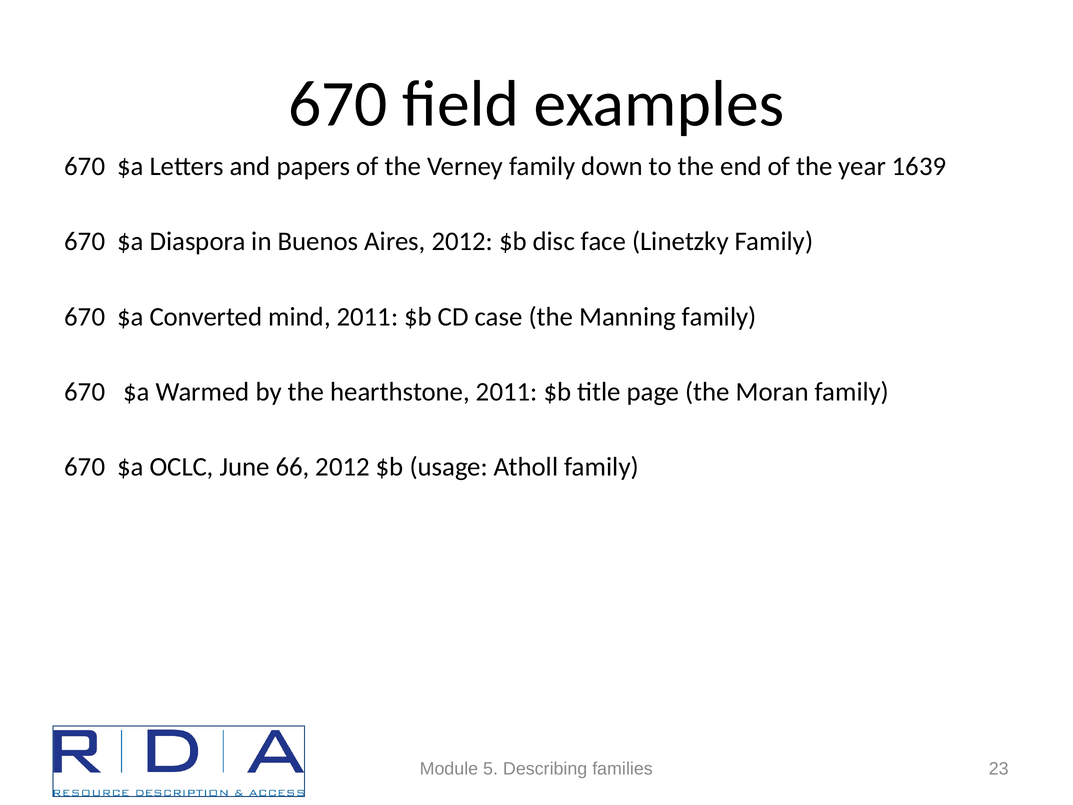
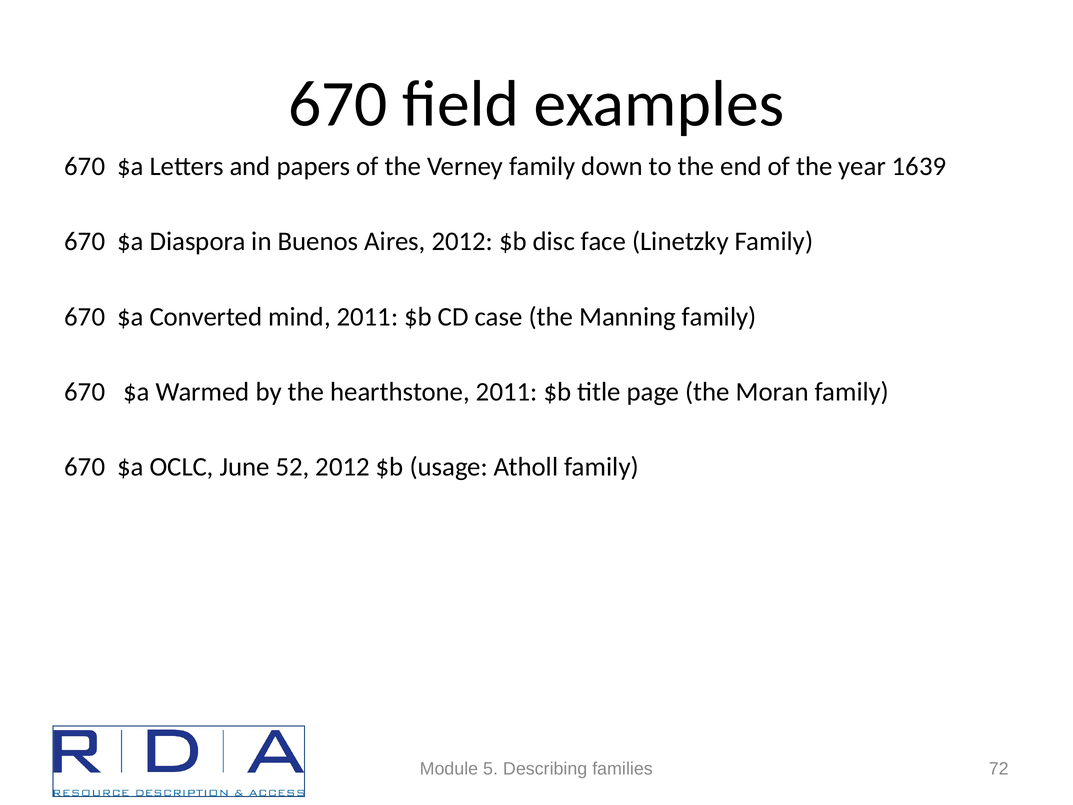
66: 66 -> 52 (293, 467)
23: 23 -> 72 (999, 769)
